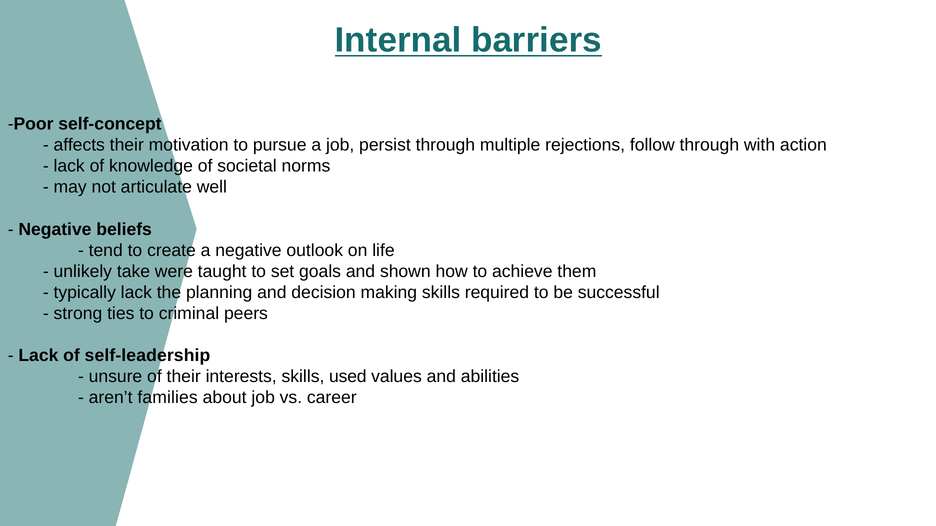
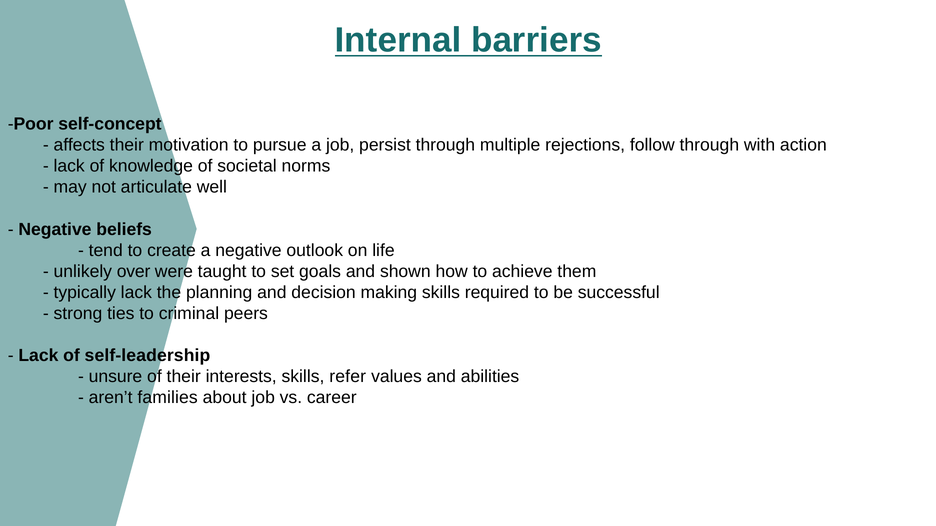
take: take -> over (134, 272)
used: used -> refer (348, 377)
